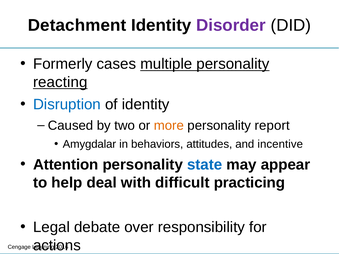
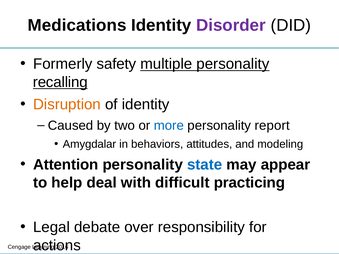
Detachment: Detachment -> Medications (77, 25)
cases: cases -> safety (116, 64)
reacting: reacting -> recalling (60, 82)
Disruption colour: blue -> orange (67, 104)
more colour: orange -> blue (169, 126)
incentive: incentive -> modeling (280, 144)
